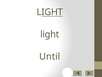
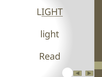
Until: Until -> Read (50, 56)
